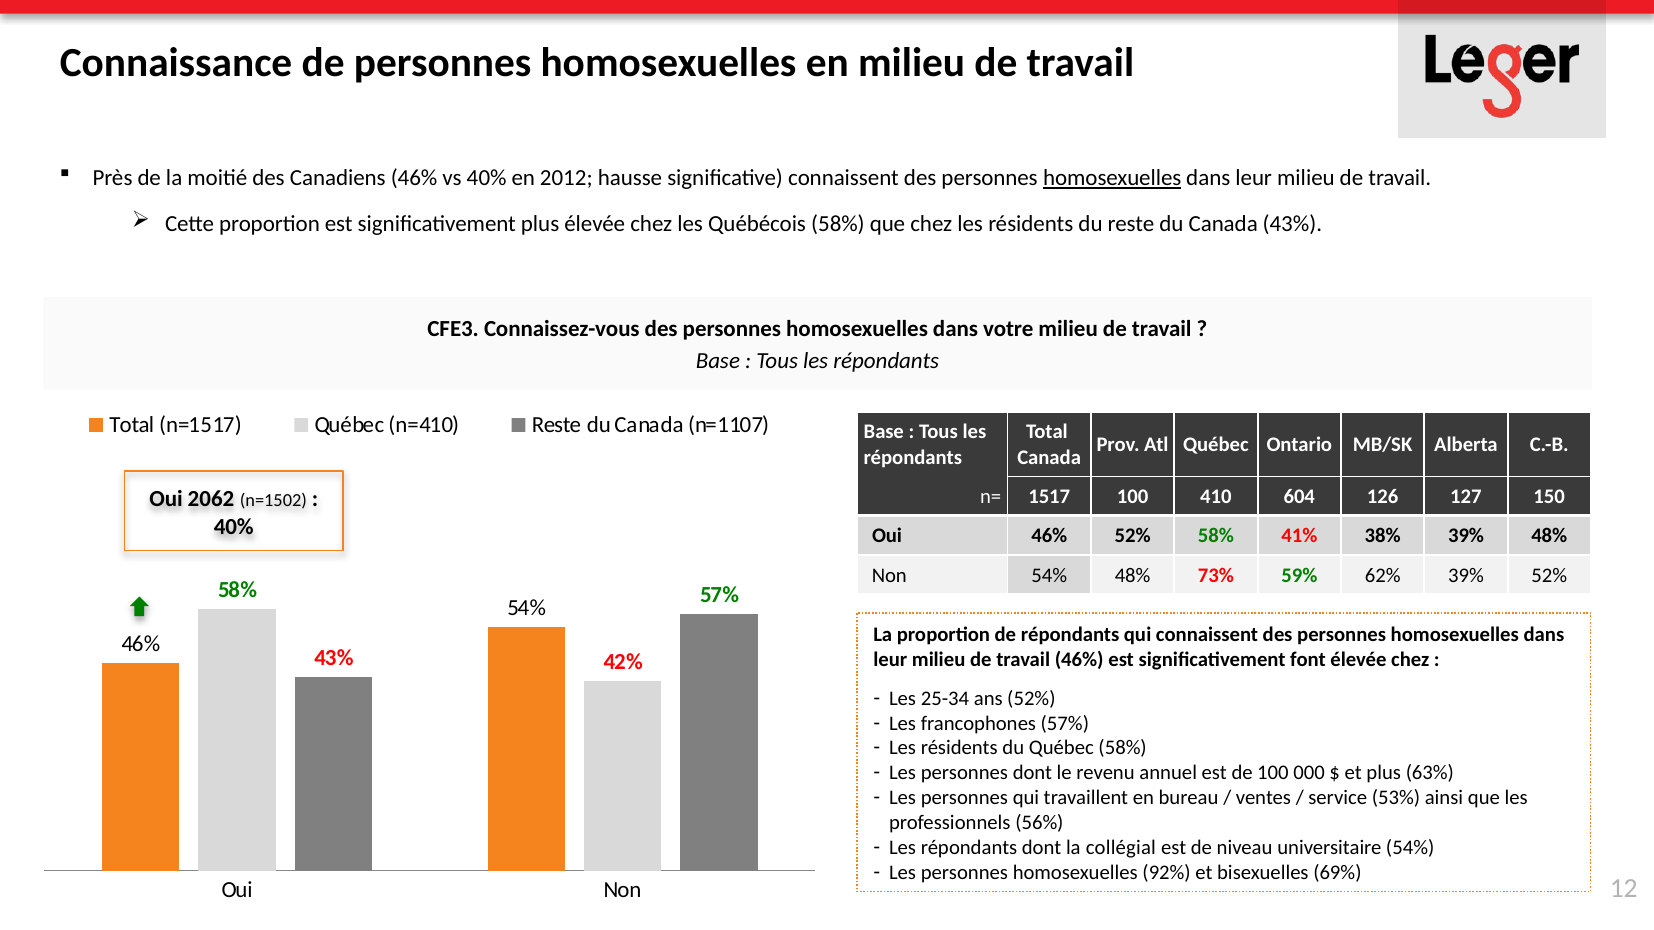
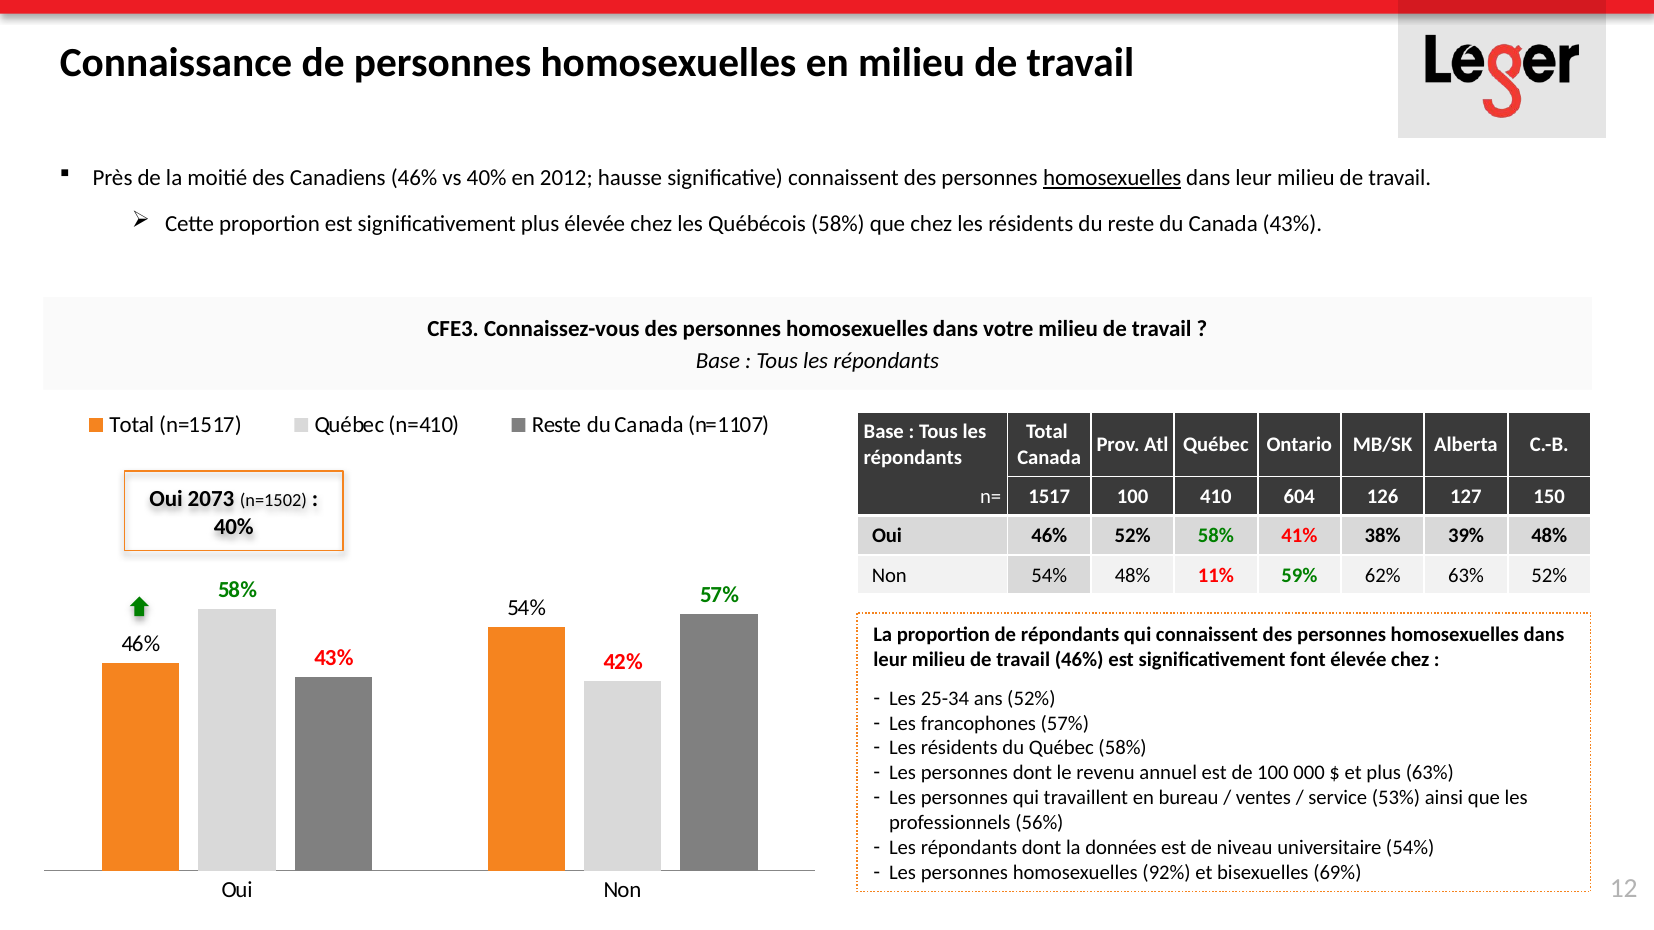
2062: 2062 -> 2073 (211, 499)
73%: 73% -> 11% (1216, 575)
62% 39%: 39% -> 63% (1466, 575)
collégial: collégial -> données (1121, 848)
